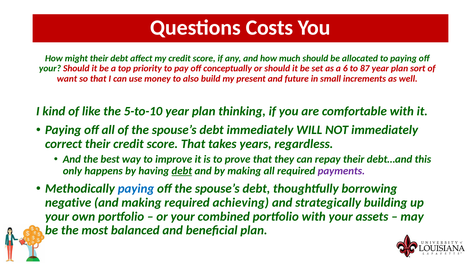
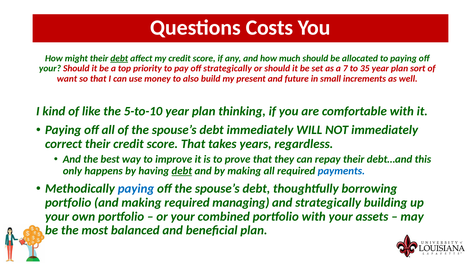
debt underline: none -> present (119, 58)
off conceptually: conceptually -> strategically (228, 69)
6: 6 -> 7 (345, 69)
87: 87 -> 35 (365, 69)
payments colour: purple -> blue (341, 171)
negative: negative -> portfolio (68, 203)
achieving: achieving -> managing (241, 203)
